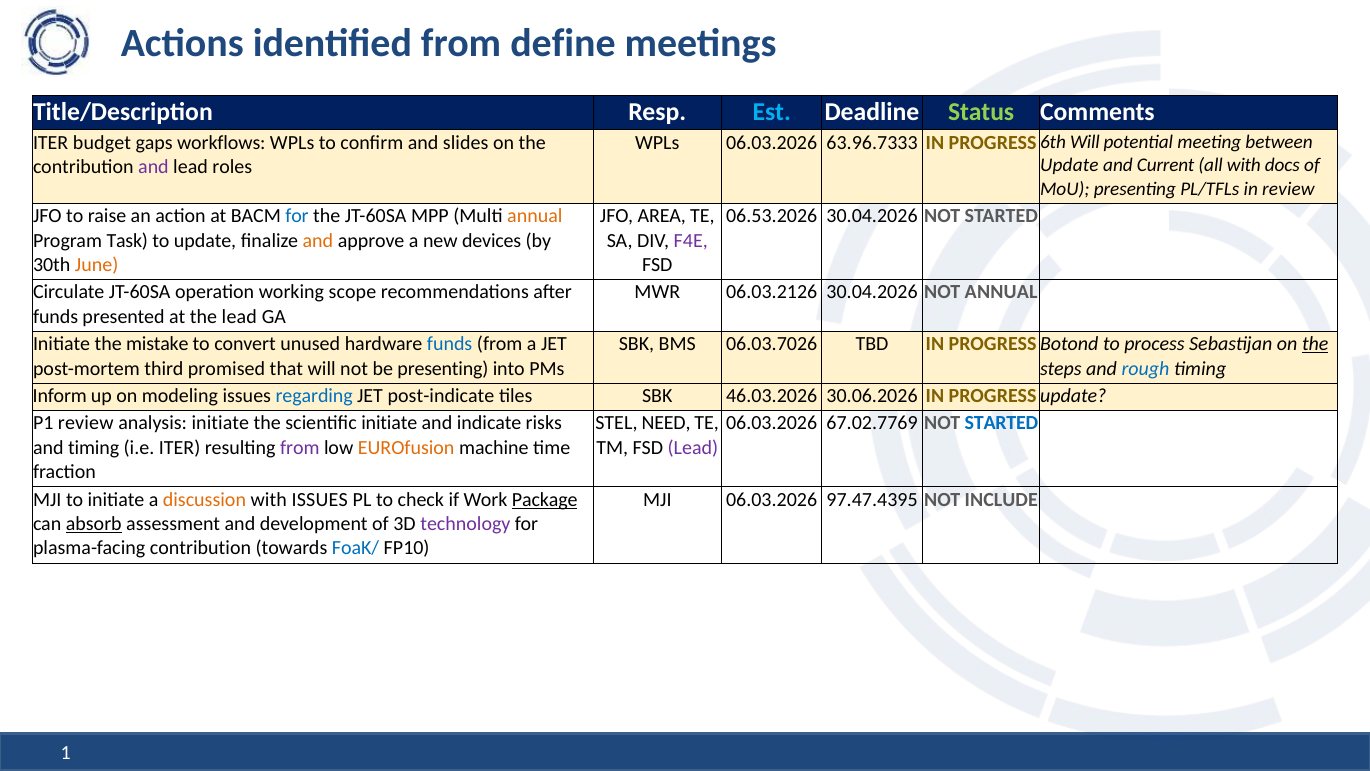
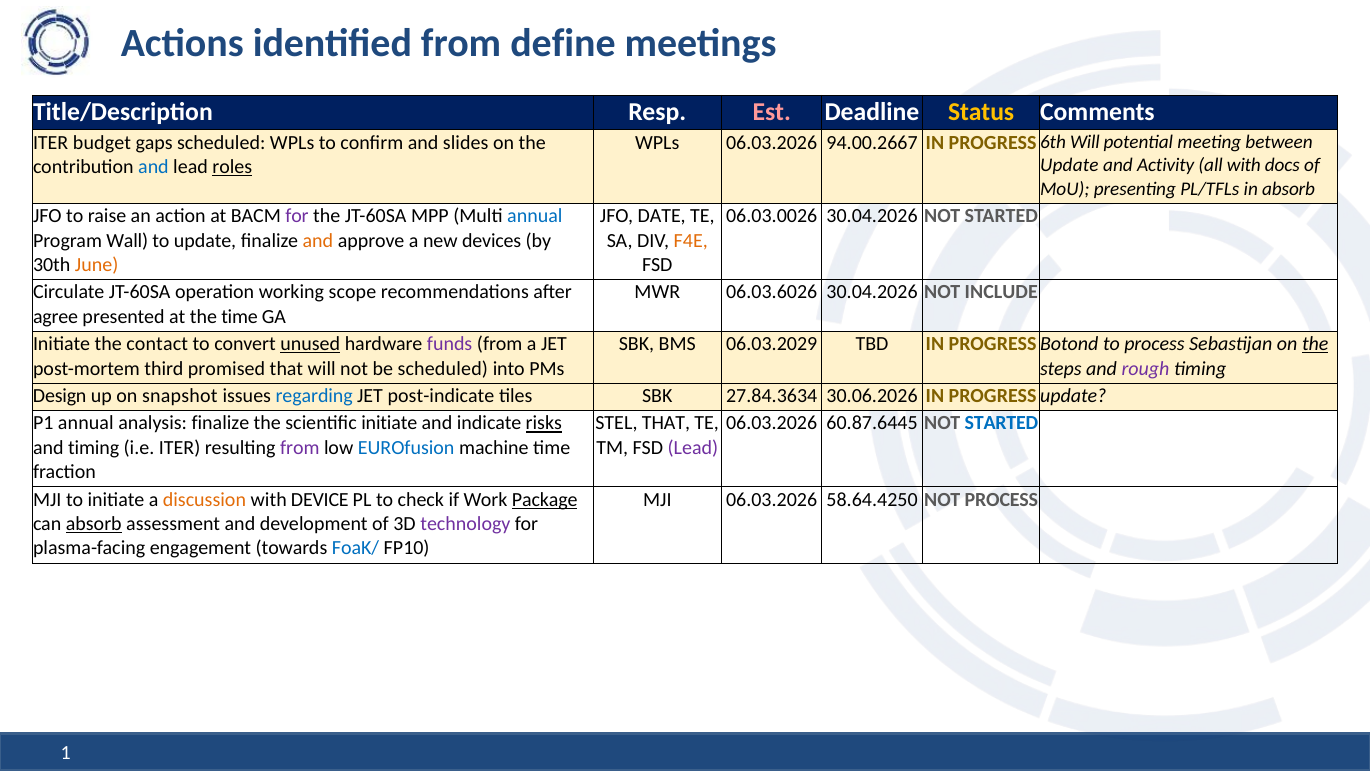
Est colour: light blue -> pink (772, 112)
Status colour: light green -> yellow (981, 112)
gaps workflows: workflows -> scheduled (221, 143)
63.96.7333: 63.96.7333 -> 94.00.2667 (872, 143)
Current: Current -> Activity (1166, 166)
and colour: purple -> blue (153, 167)
roles underline: none -> present (232, 167)
in review: review -> absorb (1289, 189)
for colour: blue -> purple (297, 216)
annual colour: orange -> blue (535, 216)
AREA: AREA -> DATE (662, 216)
06.53.2026: 06.53.2026 -> 06.03.0026 (772, 216)
Task: Task -> Wall (127, 240)
F4E colour: purple -> orange (691, 240)
06.03.2126: 06.03.2126 -> 06.03.6026 (772, 292)
NOT ANNUAL: ANNUAL -> INCLUDE (1001, 292)
funds: funds -> agree (56, 316)
the lead: lead -> time (240, 316)
mistake: mistake -> contact (157, 344)
unused underline: none -> present (310, 344)
funds colour: blue -> purple (450, 344)
06.03.7026: 06.03.7026 -> 06.03.2029 (772, 344)
be presenting: presenting -> scheduled (443, 368)
rough colour: blue -> purple (1145, 368)
Inform: Inform -> Design (60, 396)
modeling: modeling -> snapshot (180, 396)
46.03.2026: 46.03.2026 -> 27.84.3634 (772, 396)
P1 review: review -> annual (86, 423)
analysis initiate: initiate -> finalize (220, 423)
risks underline: none -> present (544, 423)
STEL NEED: NEED -> THAT (666, 423)
67.02.7769: 67.02.7769 -> 60.87.6445 (872, 423)
EUROfusion colour: orange -> blue (406, 447)
with ISSUES: ISSUES -> DEVICE (320, 499)
97.47.4395: 97.47.4395 -> 58.64.4250 (872, 499)
NOT INCLUDE: INCLUDE -> PROCESS (1001, 499)
plasma-facing contribution: contribution -> engagement (200, 548)
